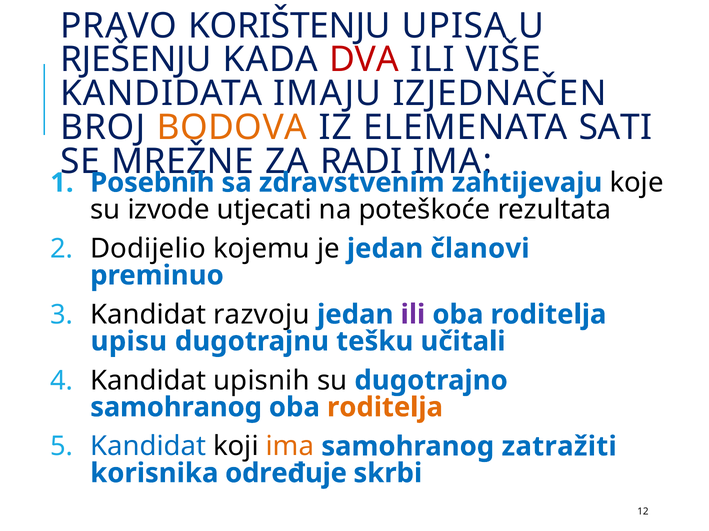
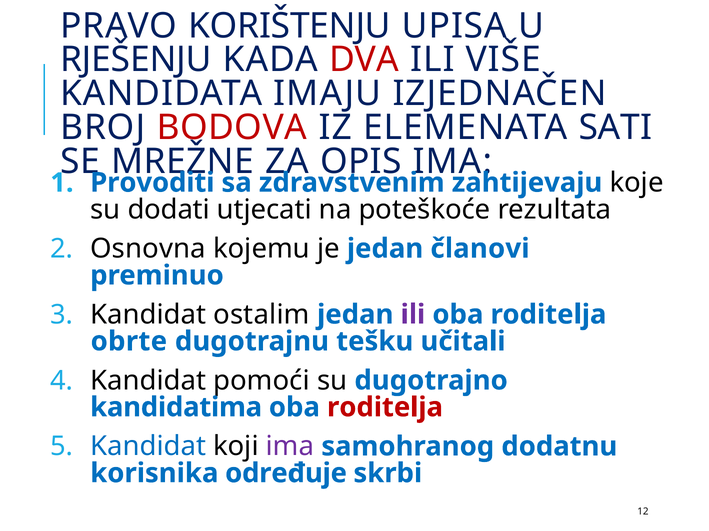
BODOVA colour: orange -> red (232, 128)
RADI: RADI -> OPIS (361, 162)
Posebnih: Posebnih -> Provoditi (152, 183)
izvode: izvode -> dodati (169, 210)
Dodijelio: Dodijelio -> Osnovna (148, 249)
razvoju: razvoju -> ostalim (261, 315)
upisu: upisu -> obrte (129, 342)
upisnih: upisnih -> pomoći (262, 381)
samohranog: samohranog -> kandidatima (176, 408)
roditelja colour: orange -> red (385, 408)
ima colour: orange -> purple (290, 447)
zatražiti: zatražiti -> dodatnu (559, 447)
